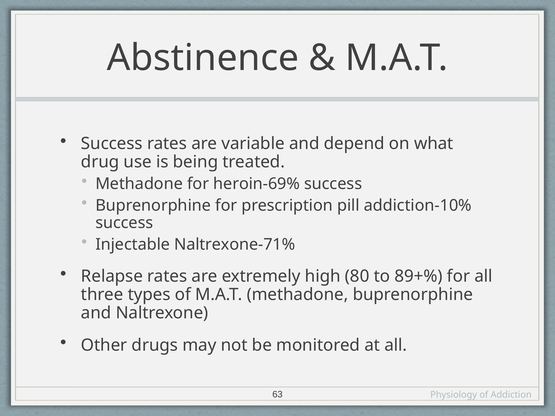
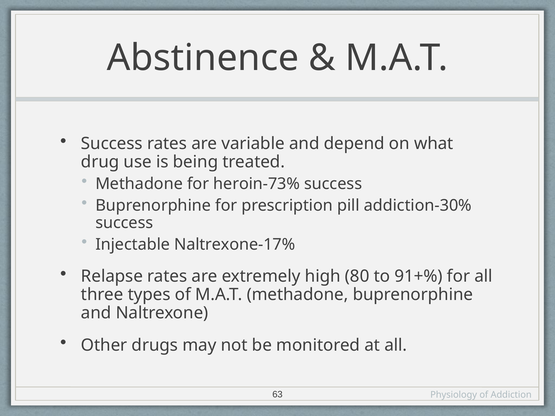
heroin-69%: heroin-69% -> heroin-73% (257, 184)
addiction-10%: addiction-10% -> addiction-30% (418, 206)
Naltrexone-71%: Naltrexone-71% -> Naltrexone-17% (235, 245)
89+%: 89+% -> 91+% (419, 277)
